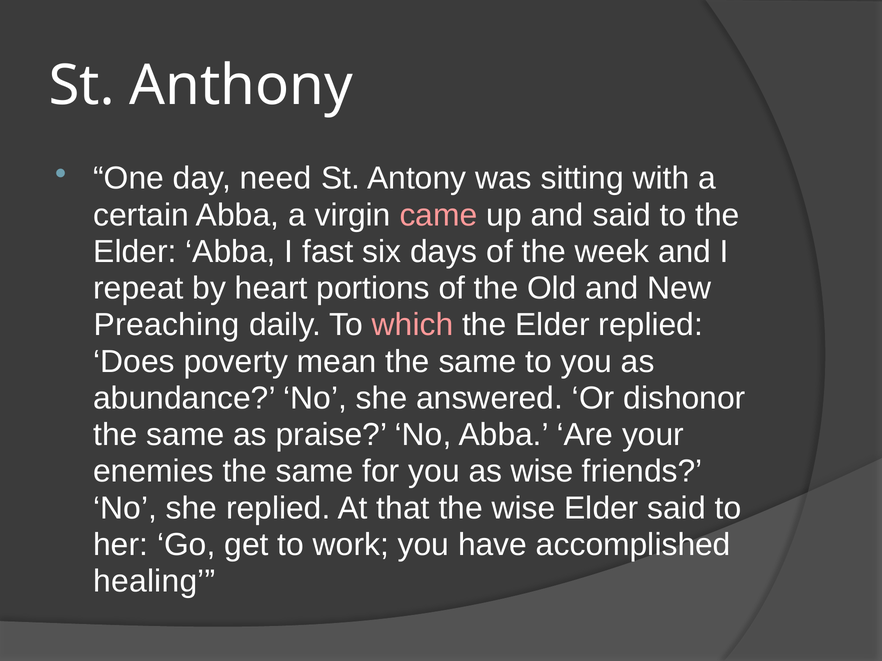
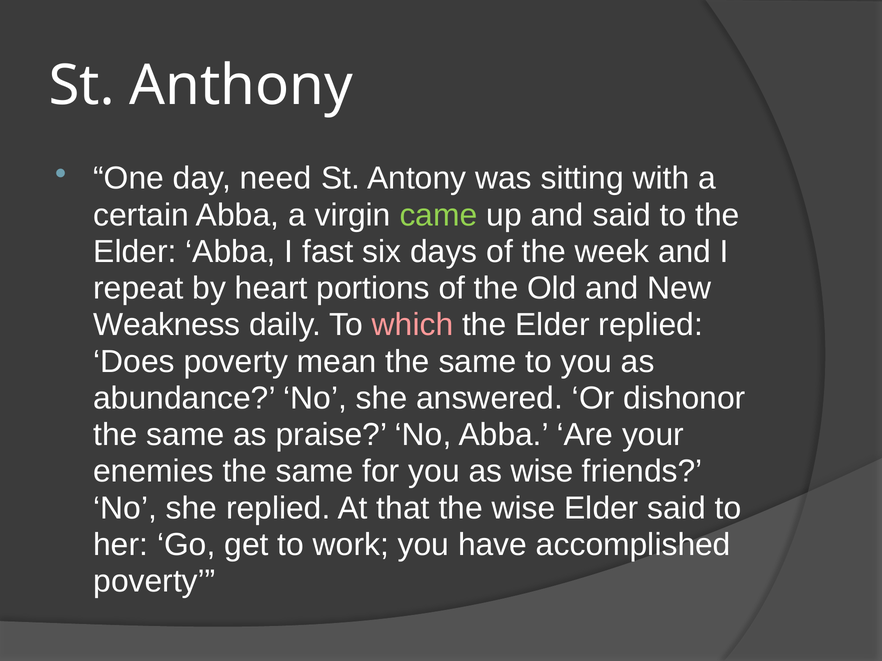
came colour: pink -> light green (438, 215)
Preaching: Preaching -> Weakness (167, 325)
healing: healing -> poverty (154, 582)
